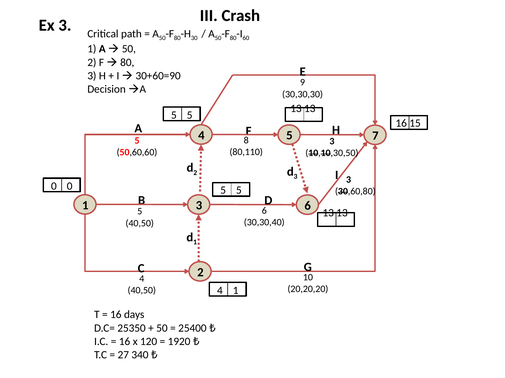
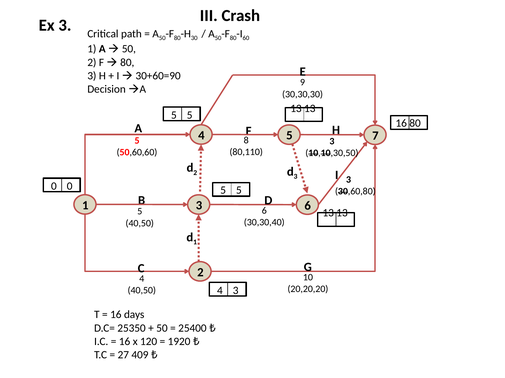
16 15: 15 -> 80 (415, 123)
1: 1 -> 3 (236, 291)
340: 340 -> 409 (140, 356)
